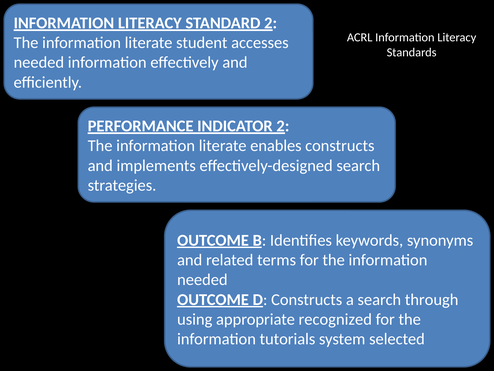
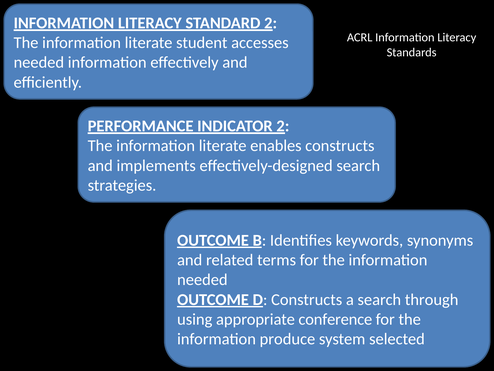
recognized: recognized -> conference (335, 319)
tutorials: tutorials -> produce (287, 339)
